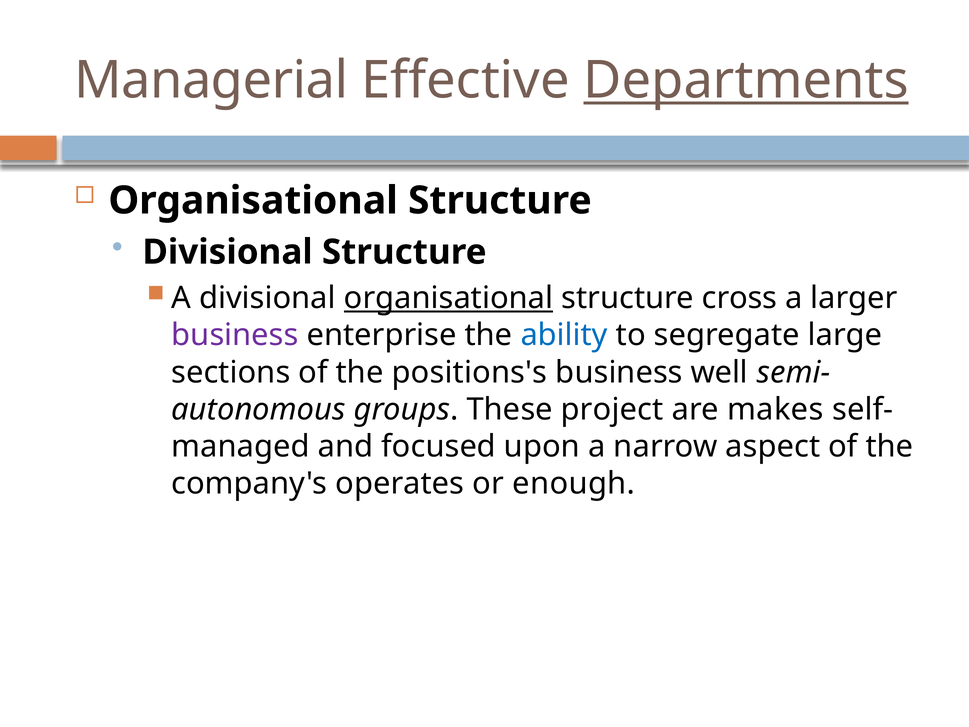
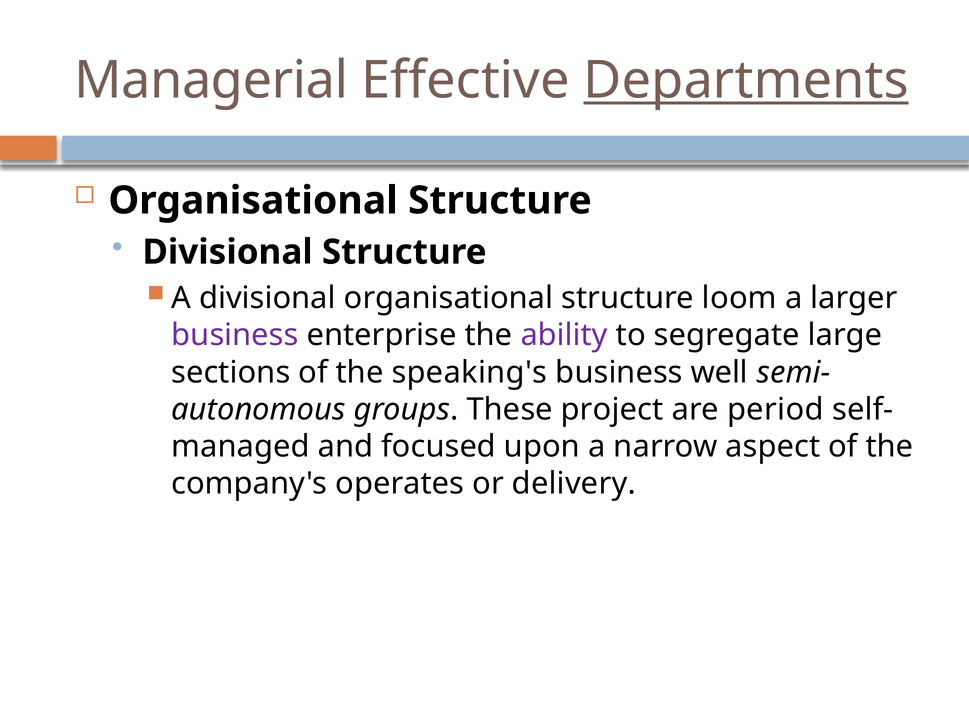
organisational underline: present -> none (449, 298)
cross: cross -> loom (739, 298)
ability colour: blue -> purple (564, 335)
positions's: positions's -> speaking's (469, 372)
makes: makes -> period (775, 409)
enough: enough -> delivery (574, 484)
